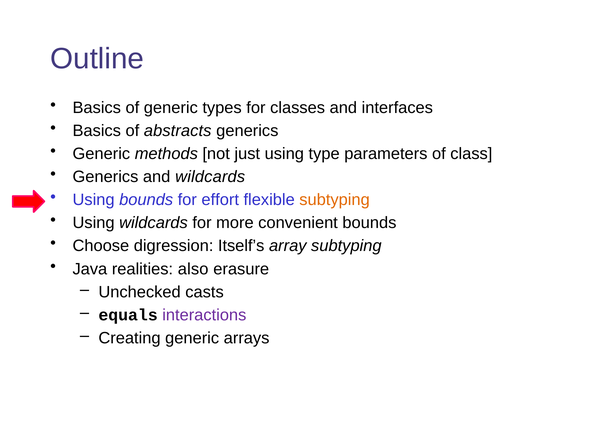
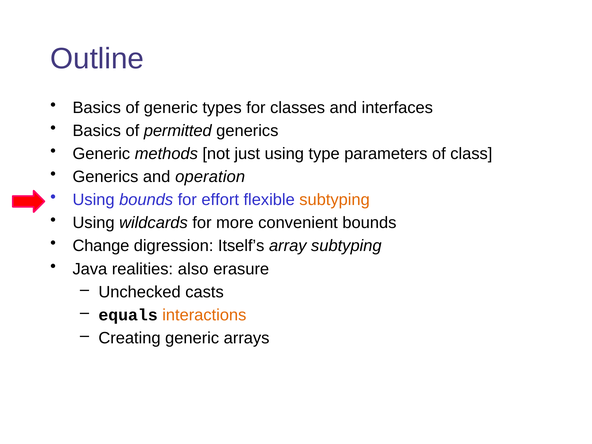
abstracts: abstracts -> permitted (178, 131)
and wildcards: wildcards -> operation (210, 177)
Choose: Choose -> Change (101, 246)
interactions colour: purple -> orange (204, 315)
